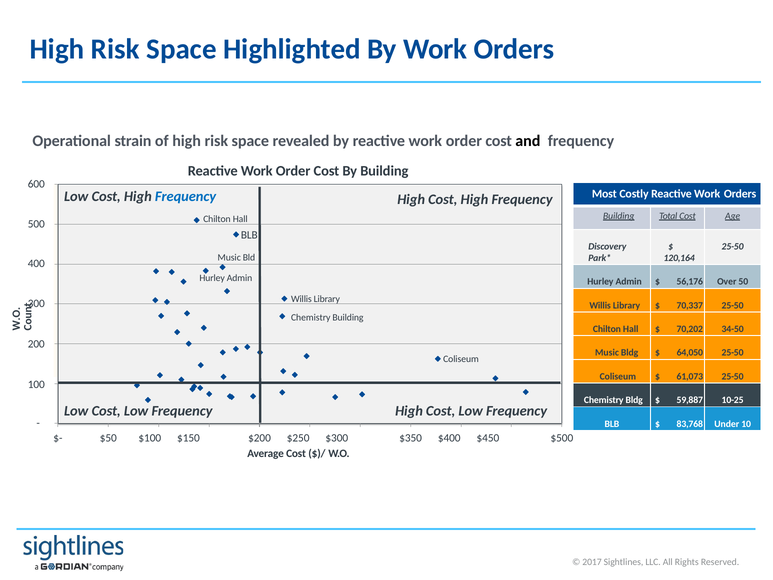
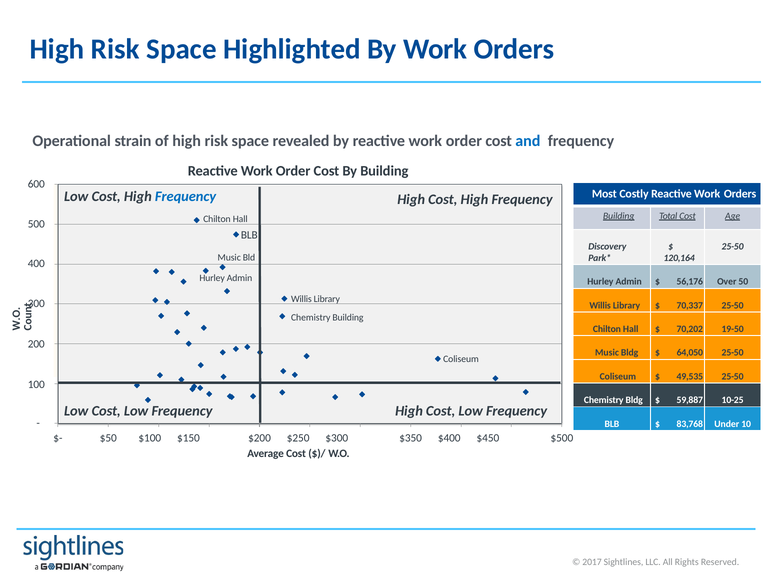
and colour: black -> blue (528, 141)
34-50: 34-50 -> 19-50 (733, 329)
61,073: 61,073 -> 49,535 (690, 376)
